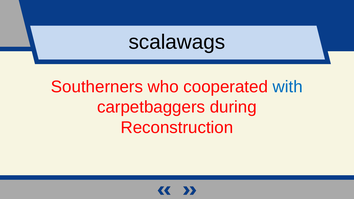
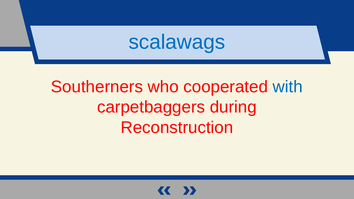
scalawags colour: black -> blue (177, 42)
